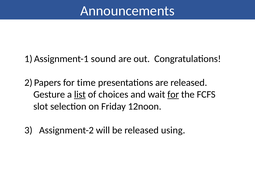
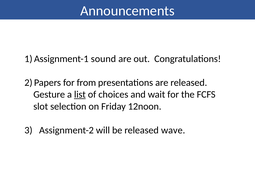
time: time -> from (86, 83)
for underline: present -> none (173, 95)
using: using -> wave (173, 130)
